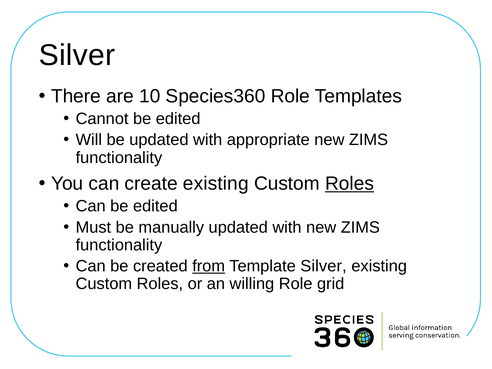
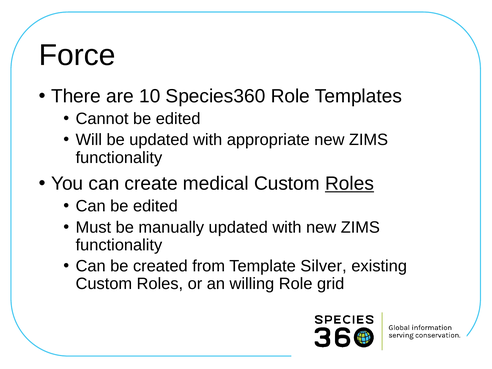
Silver: Silver -> Force (77, 55)
create existing: existing -> medical (216, 184)
from underline: present -> none (209, 266)
